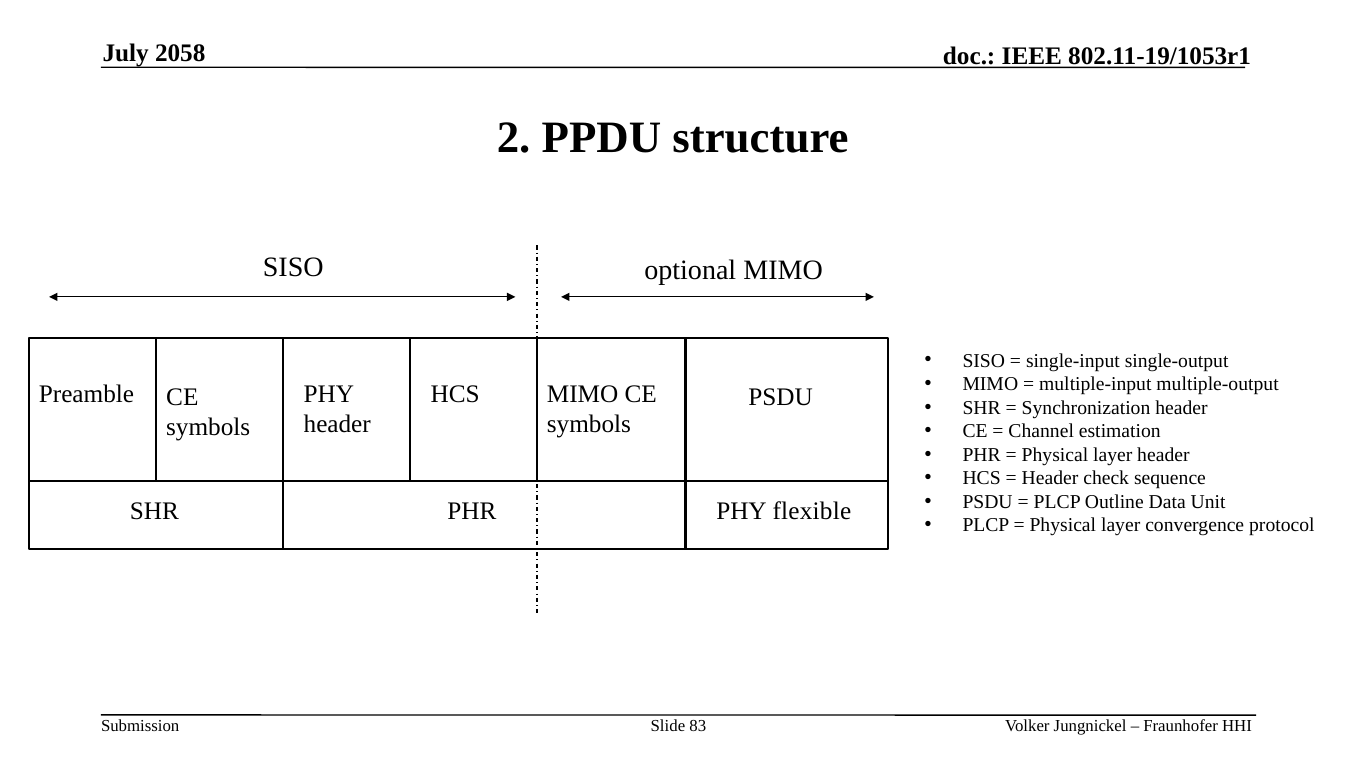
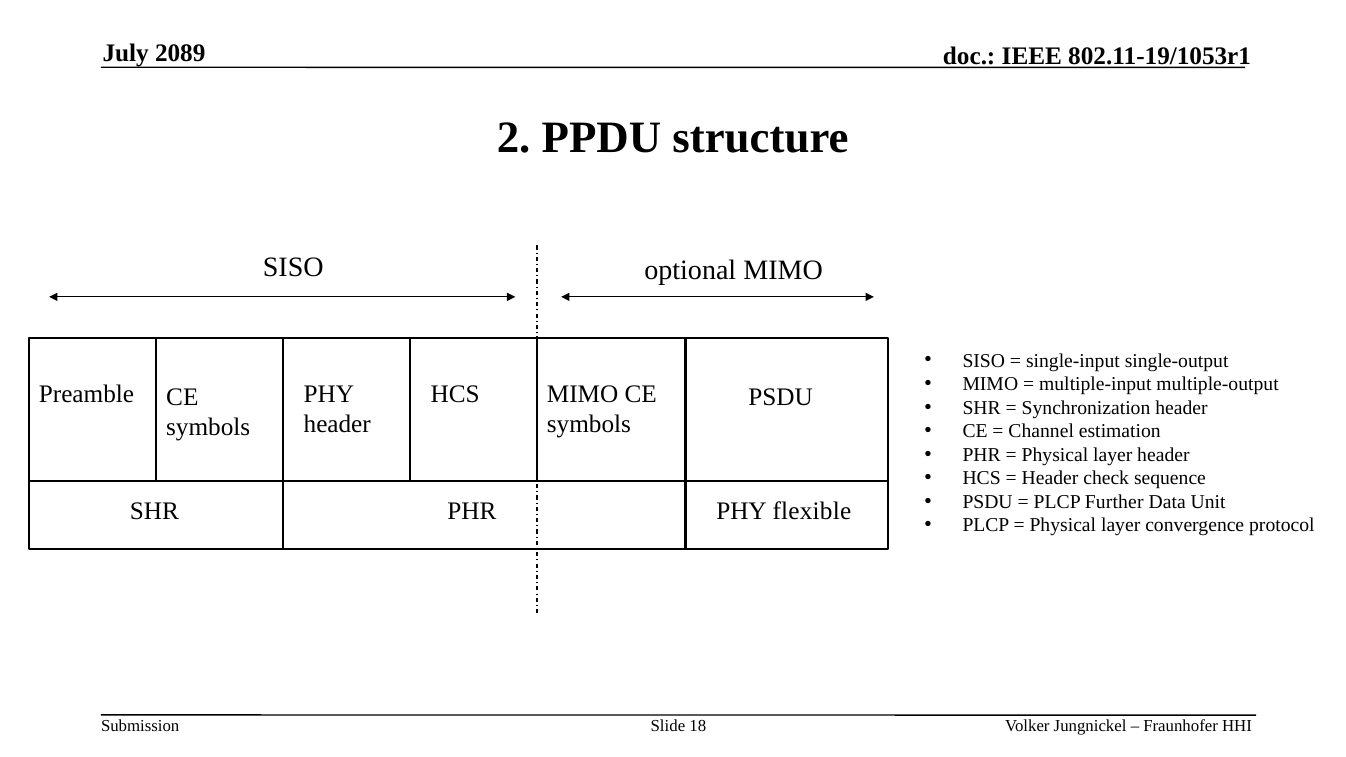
2058: 2058 -> 2089 (180, 54)
Outline: Outline -> Further (1114, 502)
83: 83 -> 18 (698, 726)
